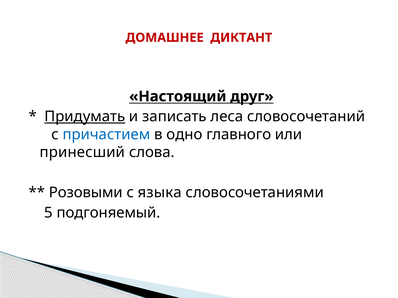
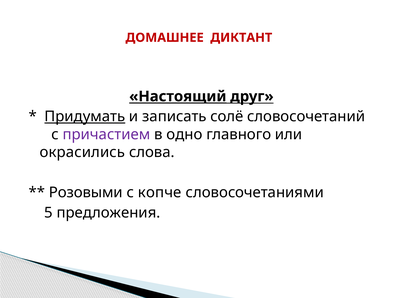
Настоящий underline: none -> present (178, 97)
леса: леса -> солё (227, 117)
причастием colour: blue -> purple (106, 135)
принесший: принесший -> окрасились (82, 153)
языка: языка -> копче (160, 193)
подгоняемый: подгоняемый -> предложения (108, 213)
